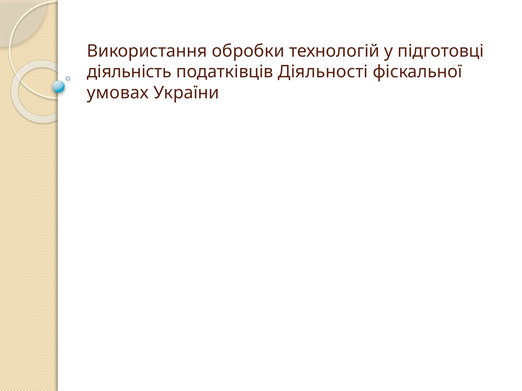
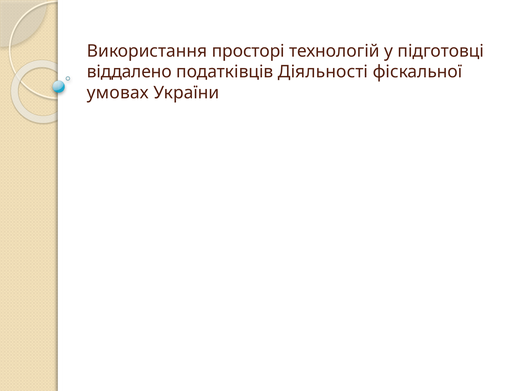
обробки: обробки -> просторі (248, 51)
діяльність: діяльність -> віддалено (129, 72)
